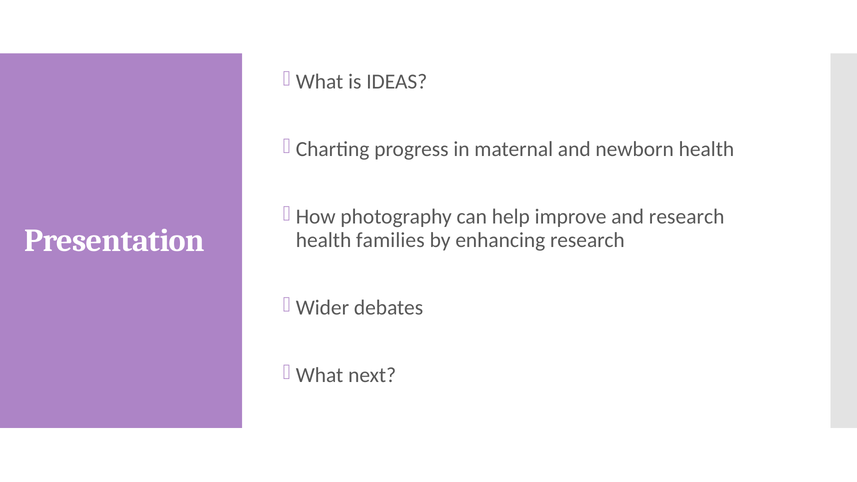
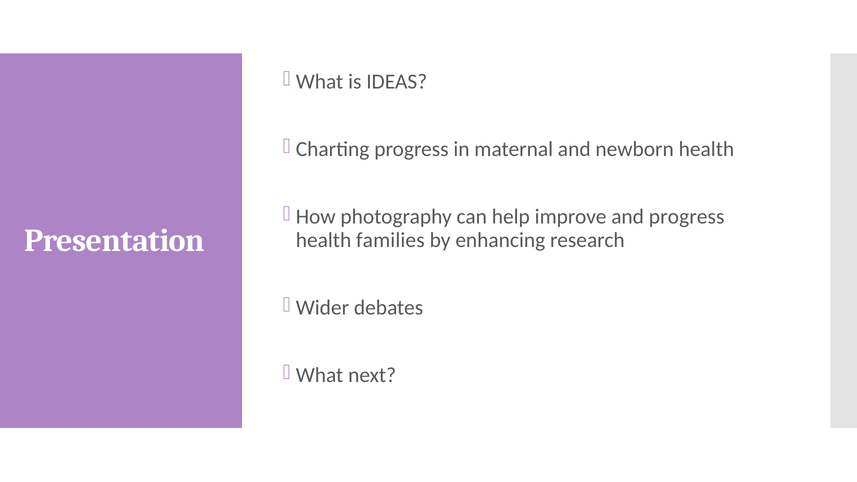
and research: research -> progress (687, 217)
